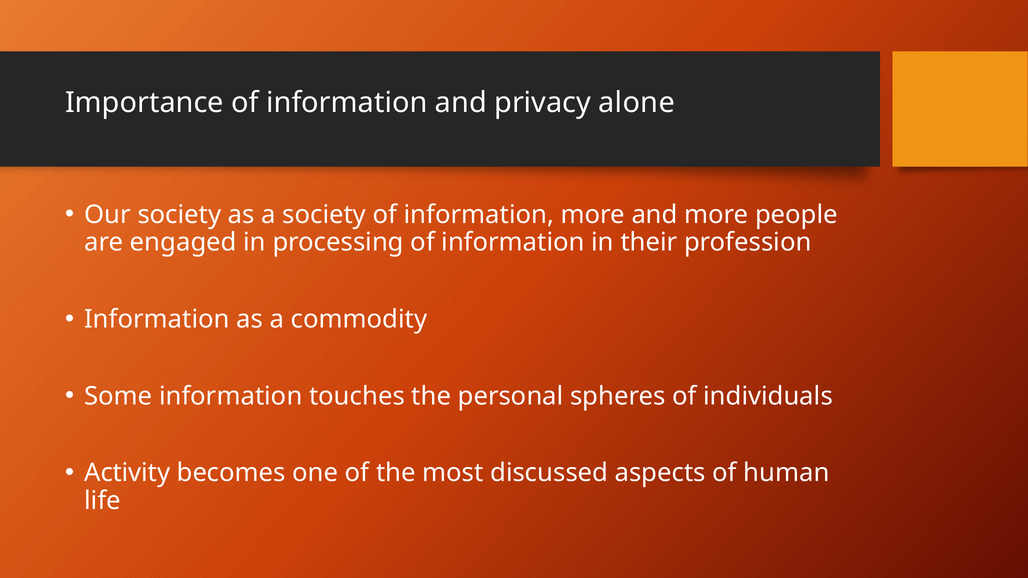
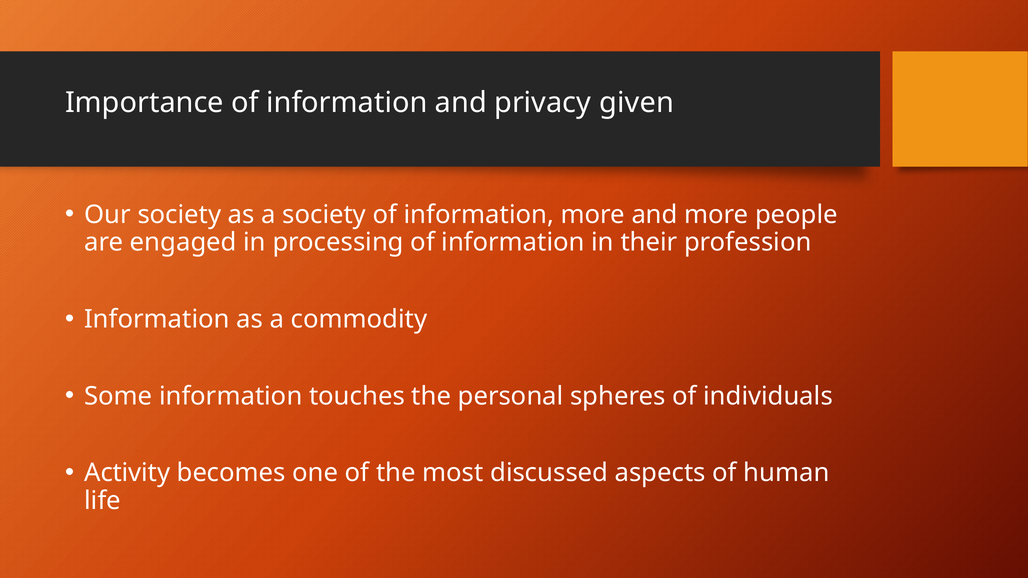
alone: alone -> given (637, 103)
